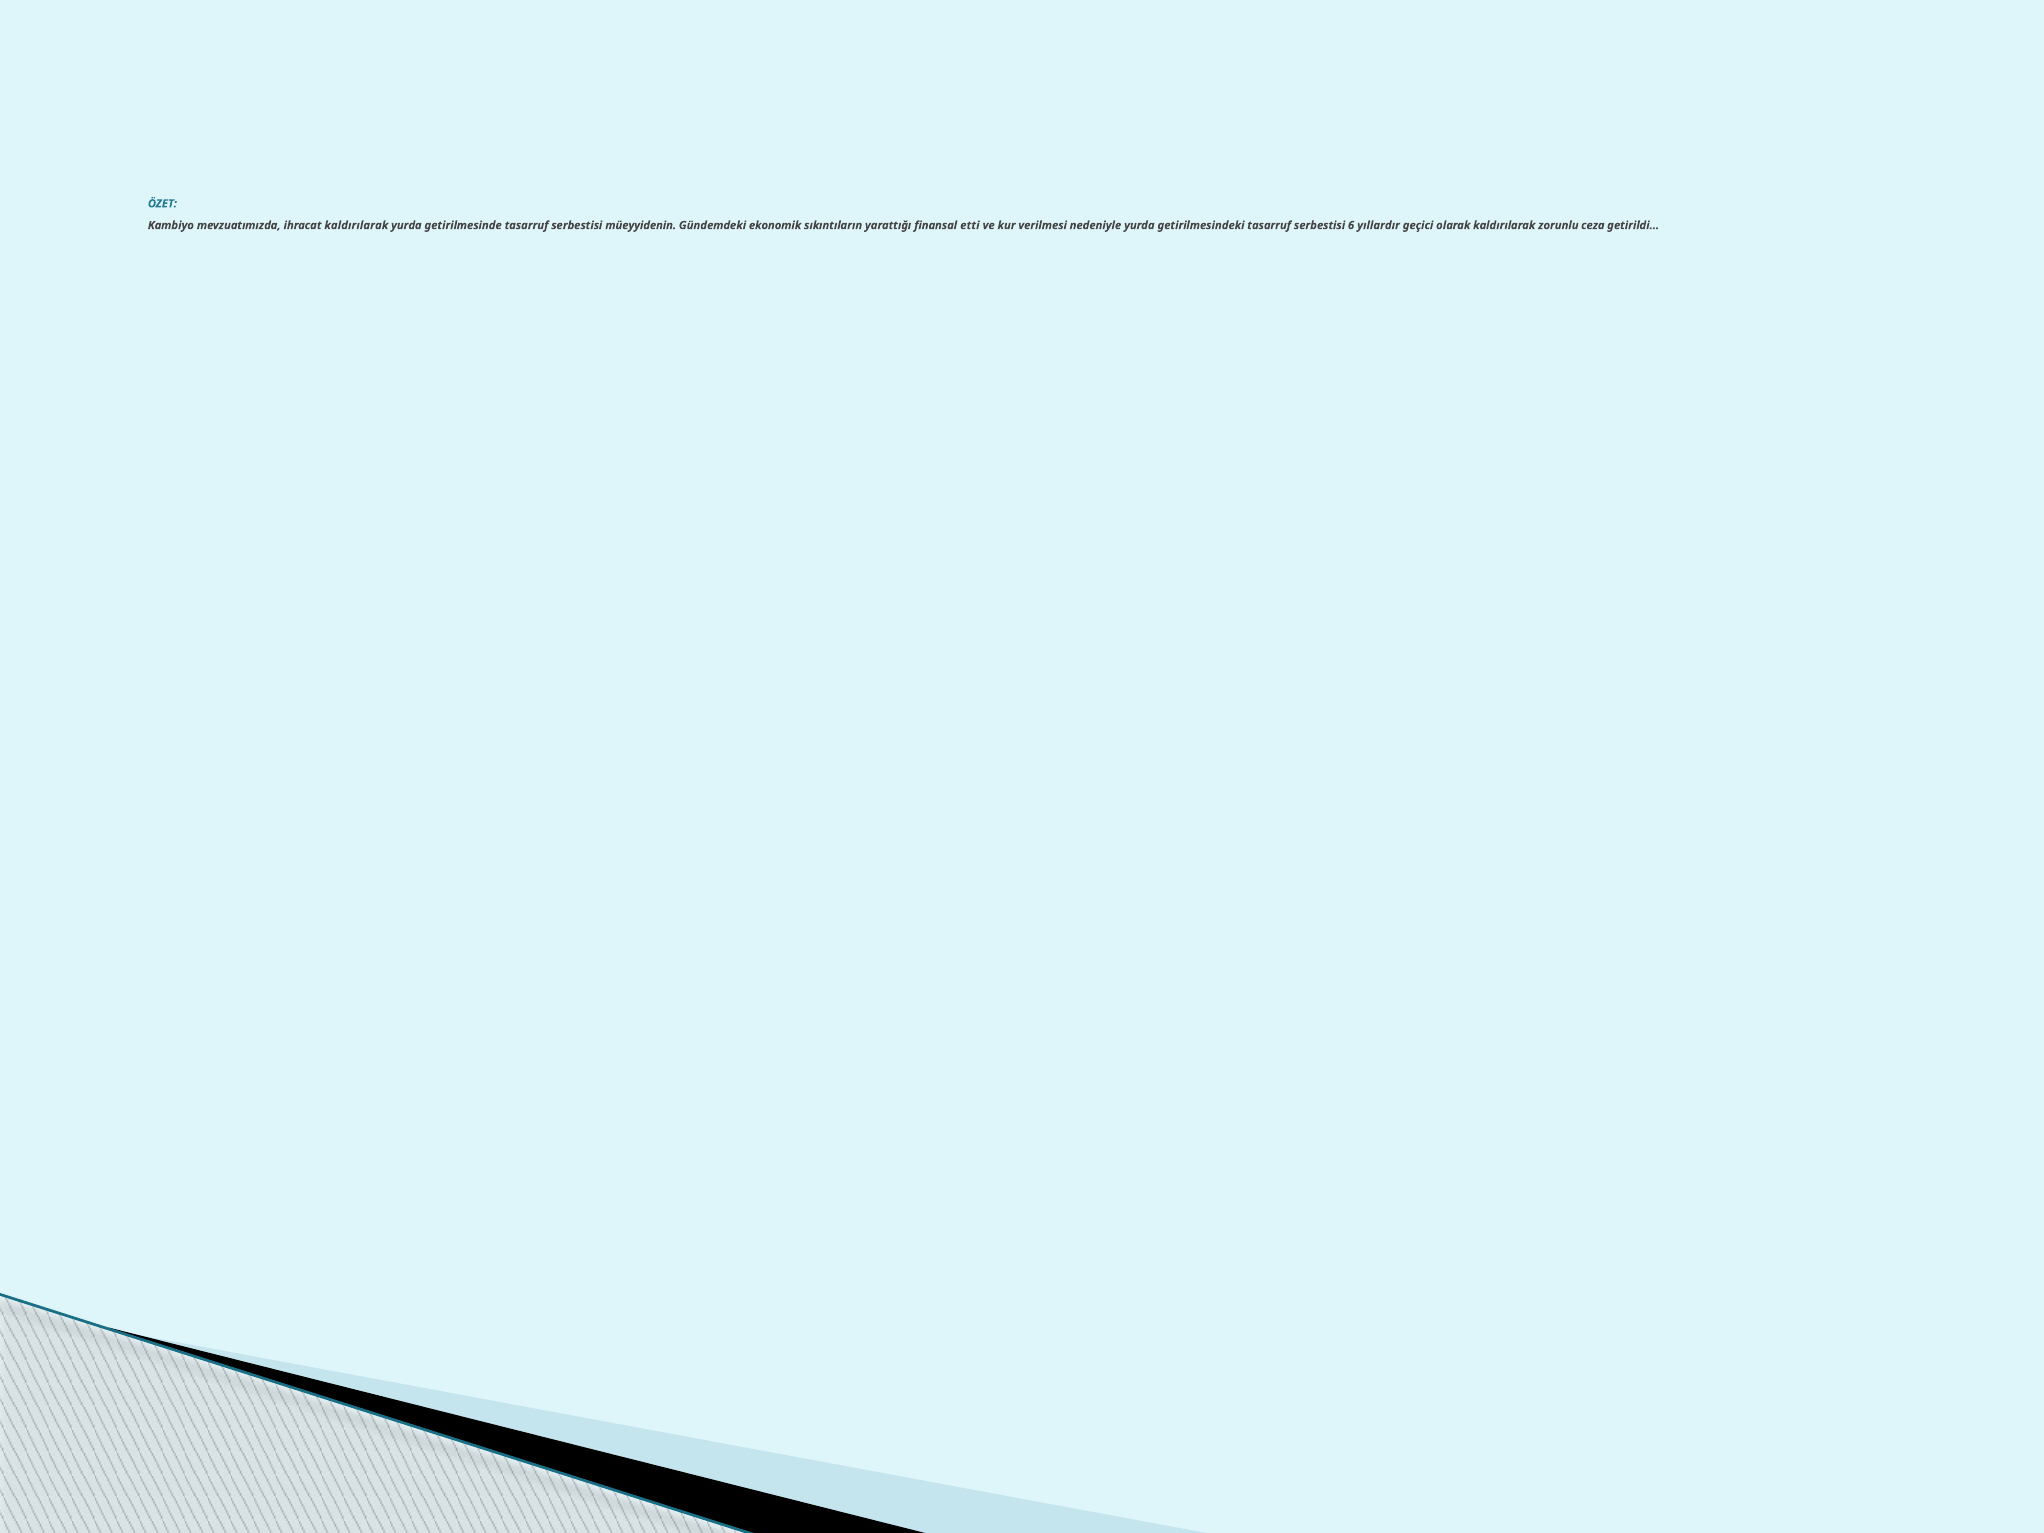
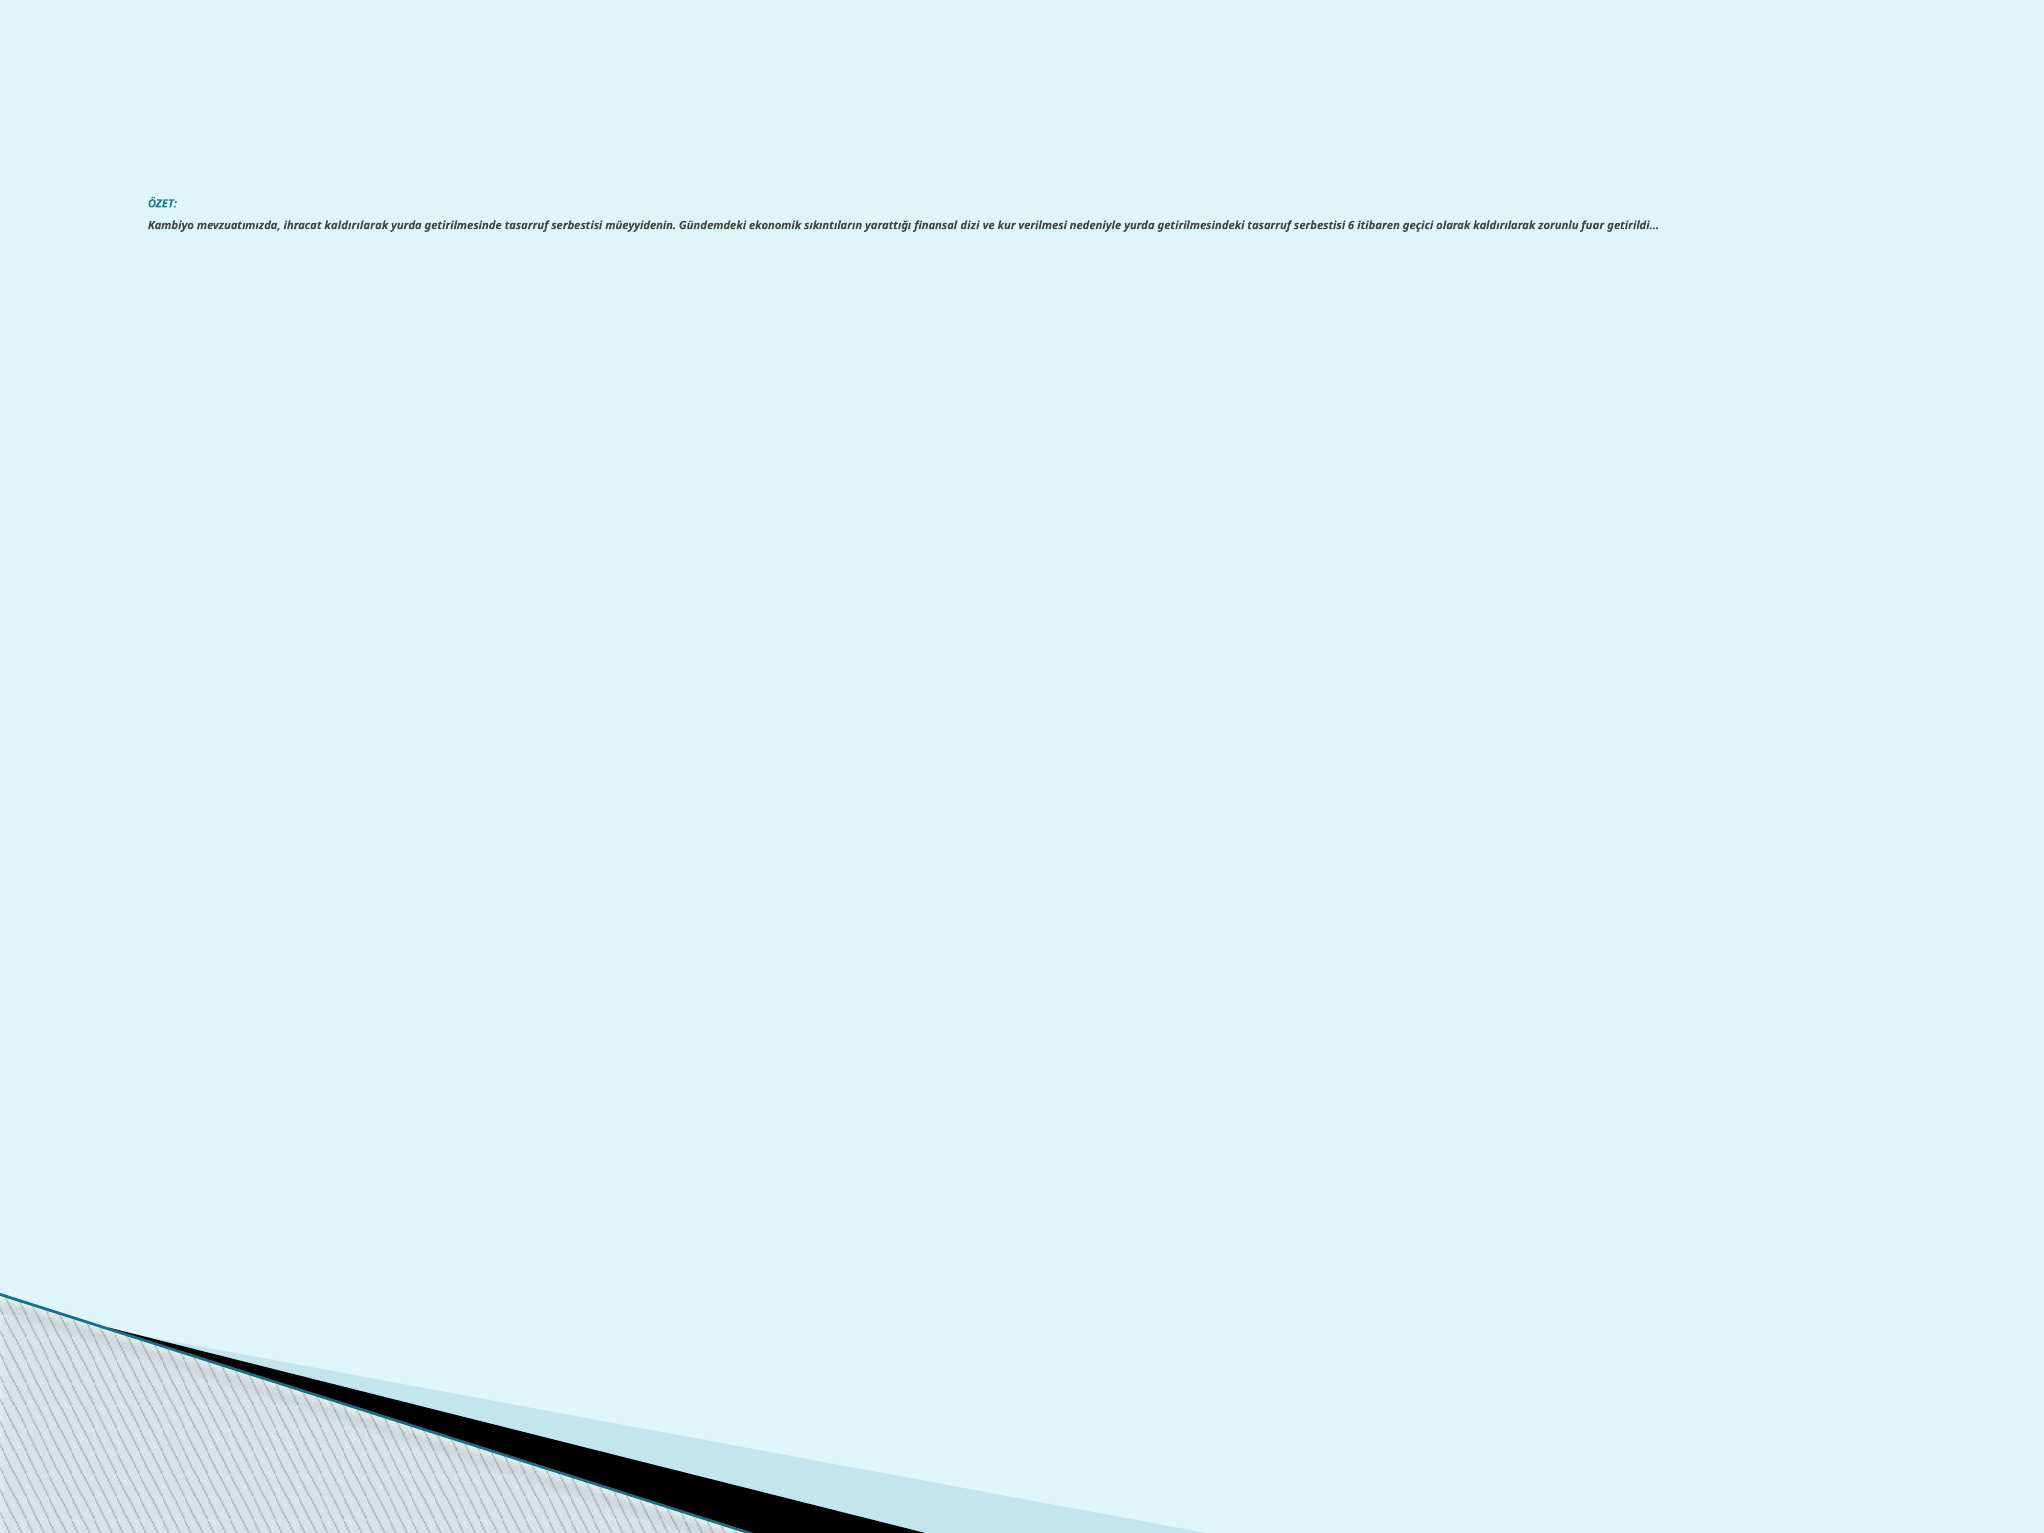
etti: etti -> dizi (970, 225)
yıllardır: yıllardır -> itibaren (1379, 225)
ceza: ceza -> fuar (1593, 225)
